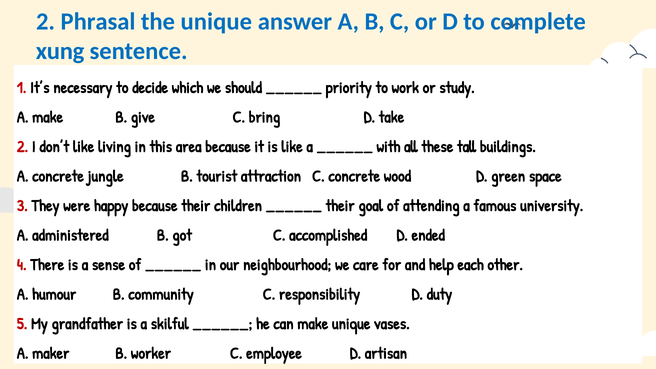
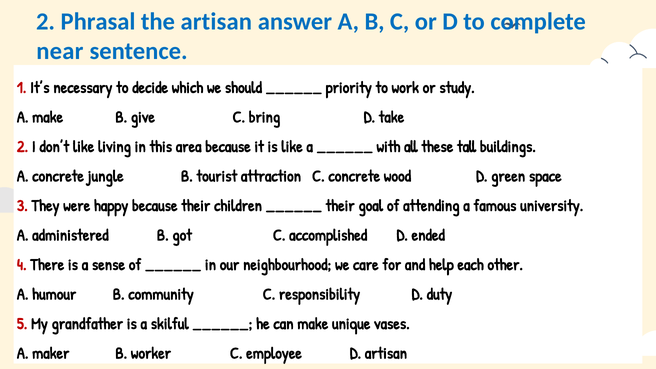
the unique: unique -> artisan (216, 22)
xung: xung -> near (60, 51)
